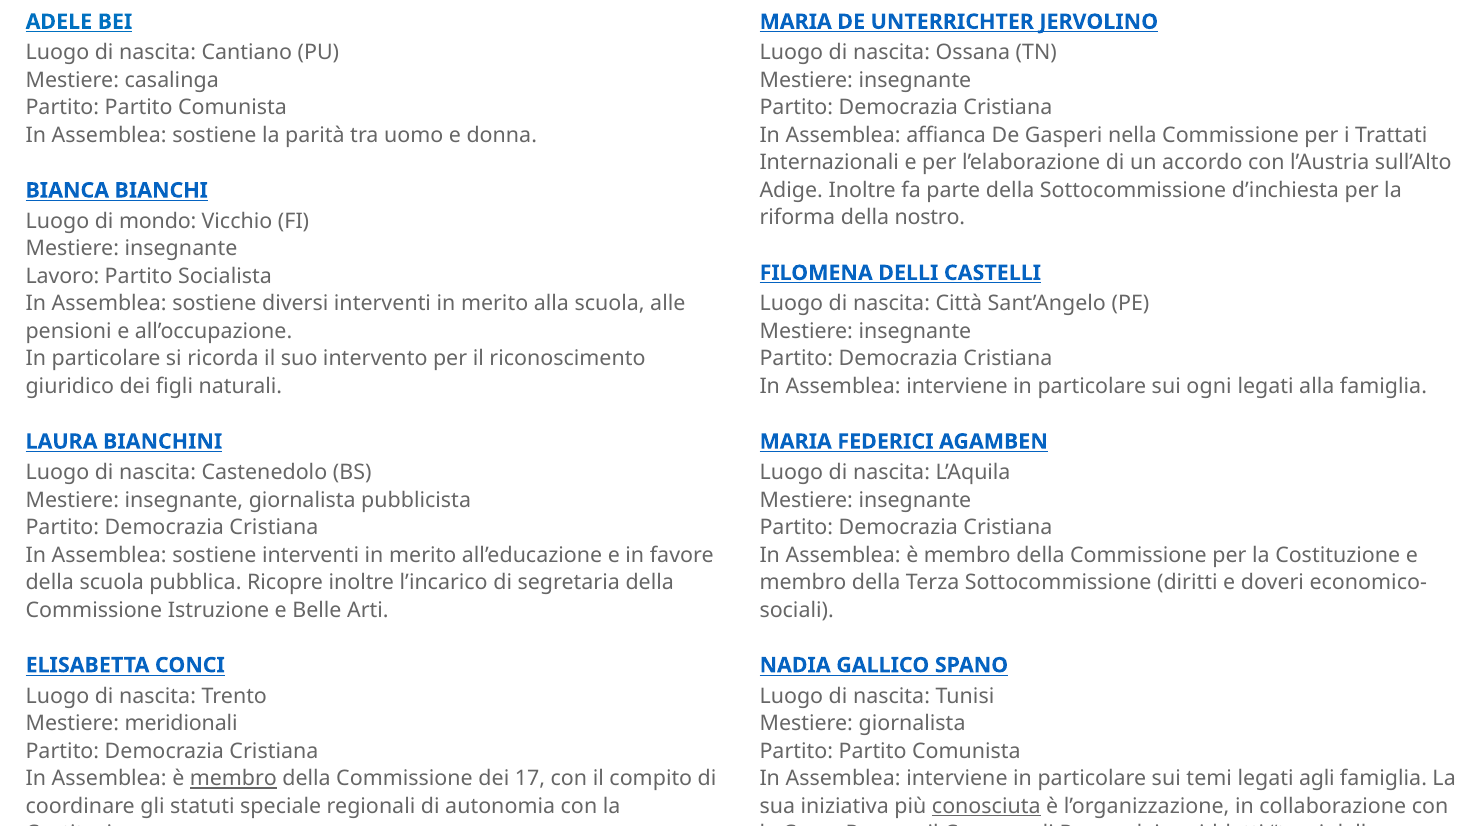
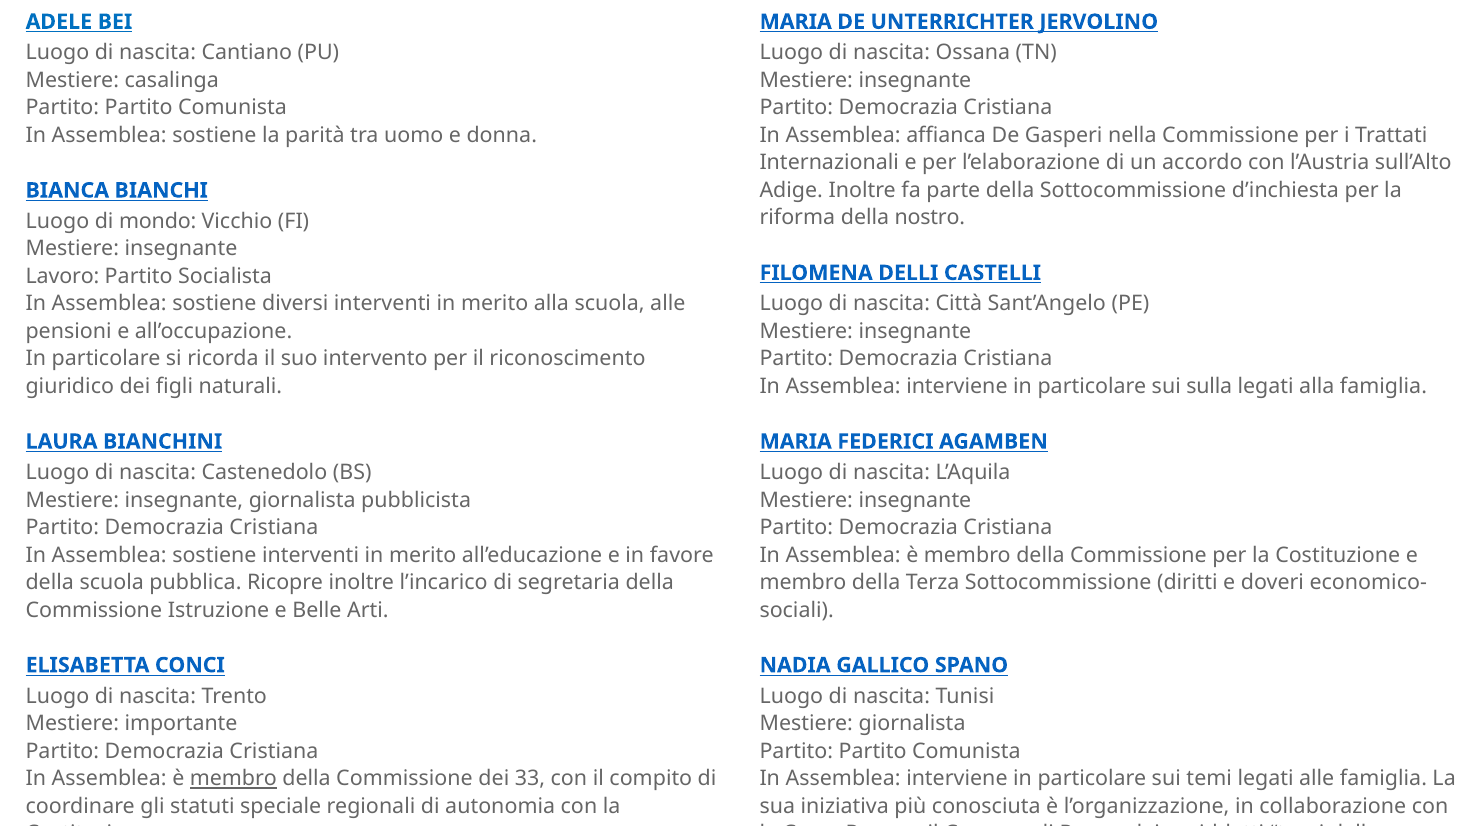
ogni: ogni -> sulla (1209, 386)
Mestiere meridionali: meridionali -> importante (181, 723)
17: 17 -> 33 (530, 778)
legati agli: agli -> alle (1317, 778)
conosciuta underline: present -> none (986, 806)
